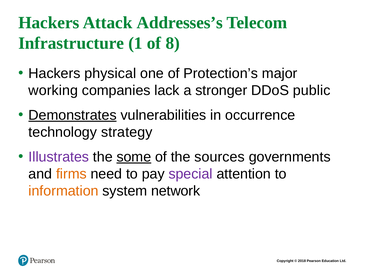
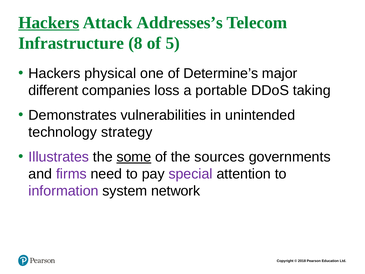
Hackers underline: none -> present (49, 23)
1: 1 -> 8 (135, 43)
8: 8 -> 5 (173, 43)
Protection’s: Protection’s -> Determine’s (221, 73)
working: working -> different (53, 90)
lack: lack -> loss (167, 90)
stronger: stronger -> portable (221, 90)
public: public -> taking (312, 90)
Demonstrates underline: present -> none (73, 115)
occurrence: occurrence -> unintended (260, 115)
firms colour: orange -> purple (71, 174)
information colour: orange -> purple (64, 191)
